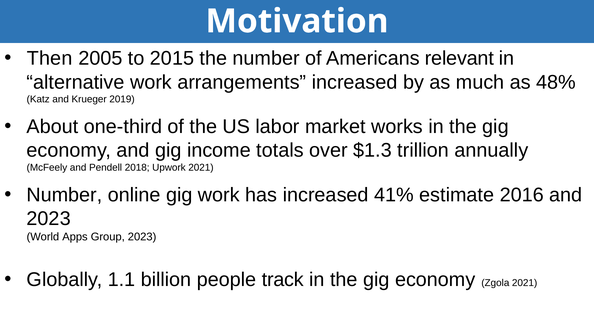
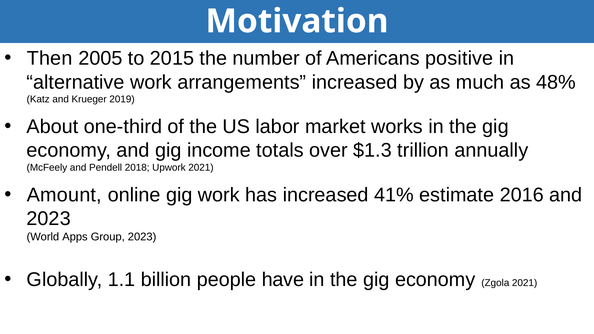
relevant: relevant -> positive (459, 58)
Number: Number -> Amount (64, 195)
track: track -> have (283, 280)
